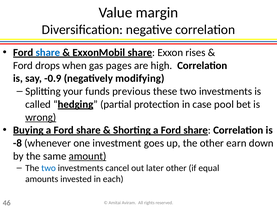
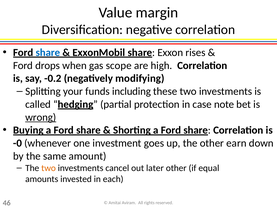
pages: pages -> scope (119, 65)
-0.9: -0.9 -> -0.2 (53, 78)
previous: previous -> including (132, 91)
pool: pool -> note (224, 104)
-8: -8 -> -0 (18, 143)
amount underline: present -> none (88, 156)
two colour: blue -> orange (49, 168)
